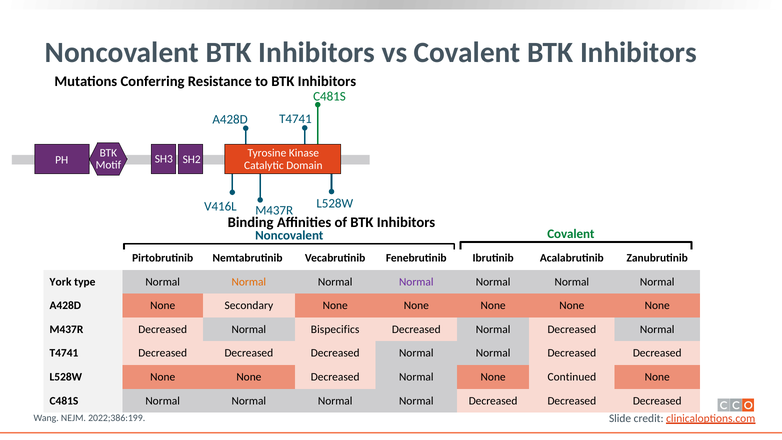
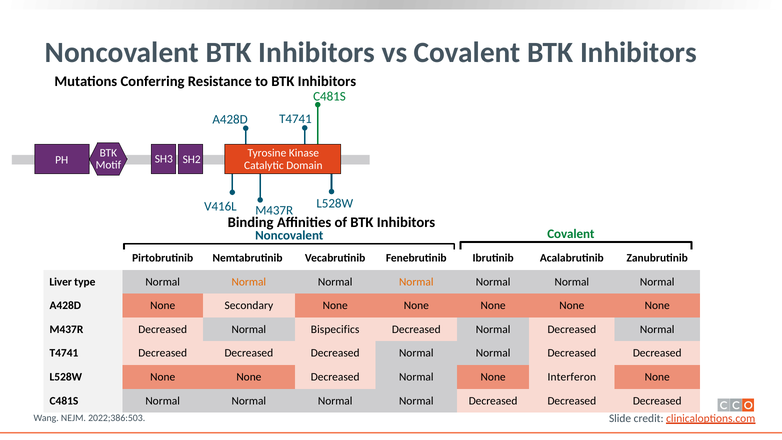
York: York -> Liver (61, 282)
Normal colour: purple -> orange (416, 282)
Continued: Continued -> Interferon (572, 377)
2022;386:199: 2022;386:199 -> 2022;386:503 (117, 418)
